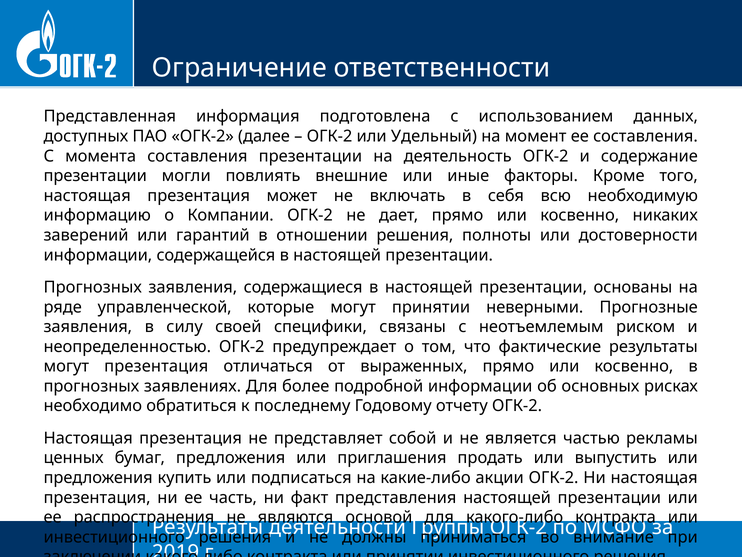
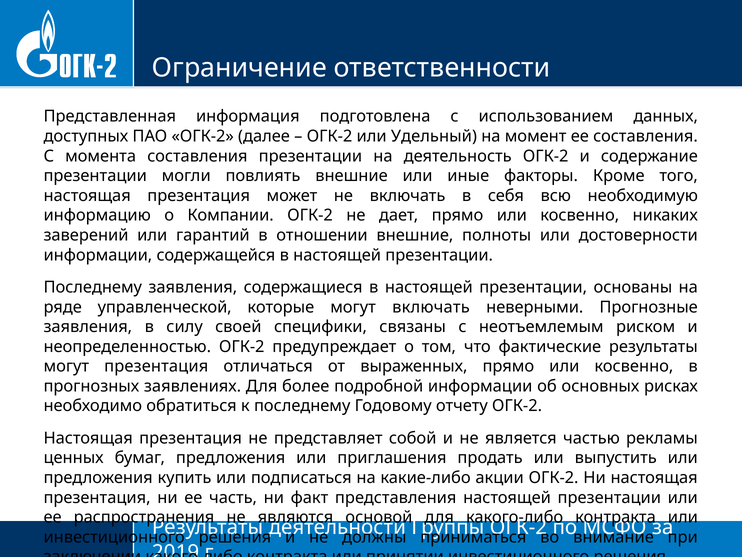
отношении решения: решения -> внешние (415, 235)
Прогнозных: Прогнозных -> Последнему (93, 287)
могут принятии: принятии -> включать (431, 307)
